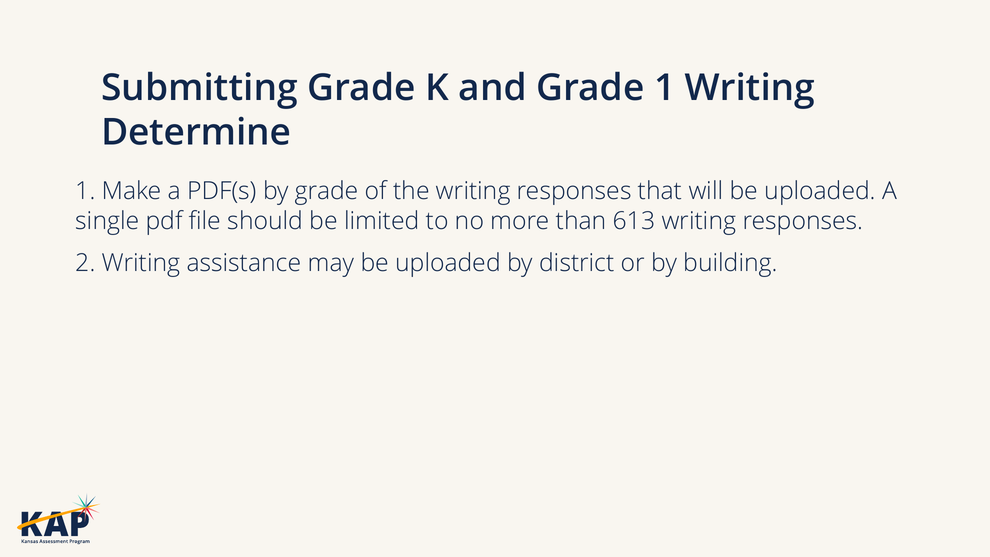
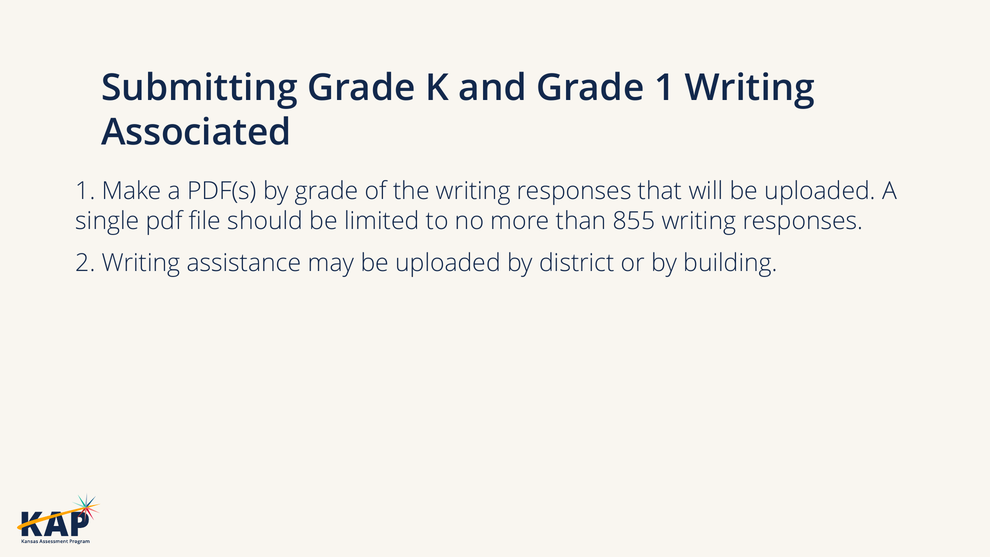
Determine: Determine -> Associated (196, 133)
613: 613 -> 855 (634, 221)
